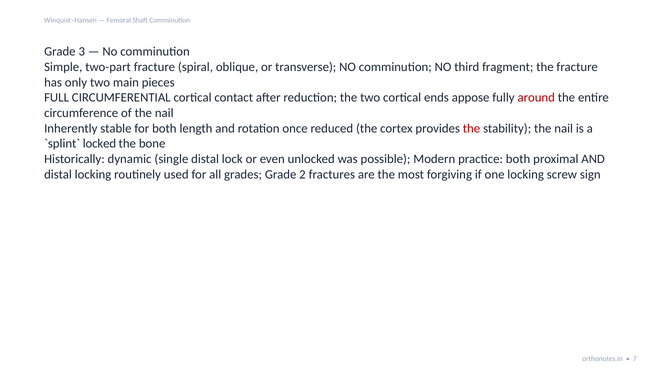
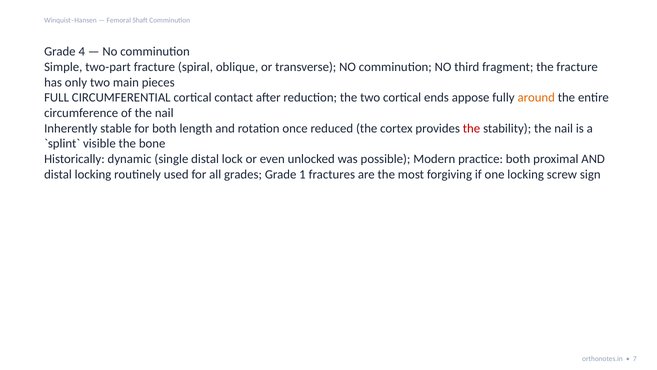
3: 3 -> 4 (82, 52)
around colour: red -> orange (536, 98)
locked: locked -> visible (99, 144)
2: 2 -> 1 (302, 174)
